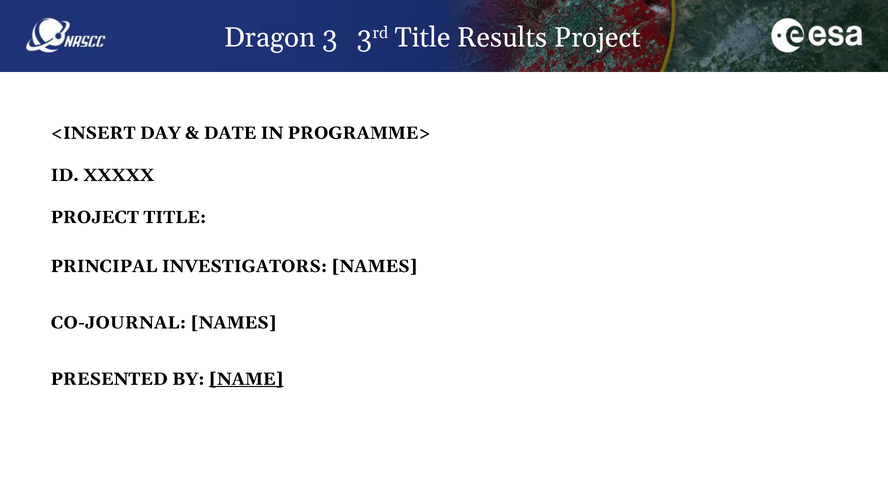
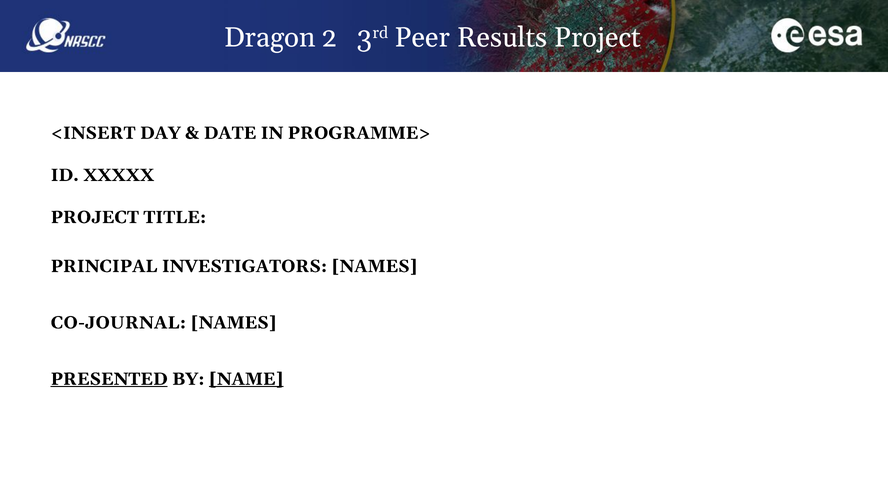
3: 3 -> 2 (330, 37)
3rd Title: Title -> Peer (423, 37)
PRESENTED underline: none -> present (109, 379)
